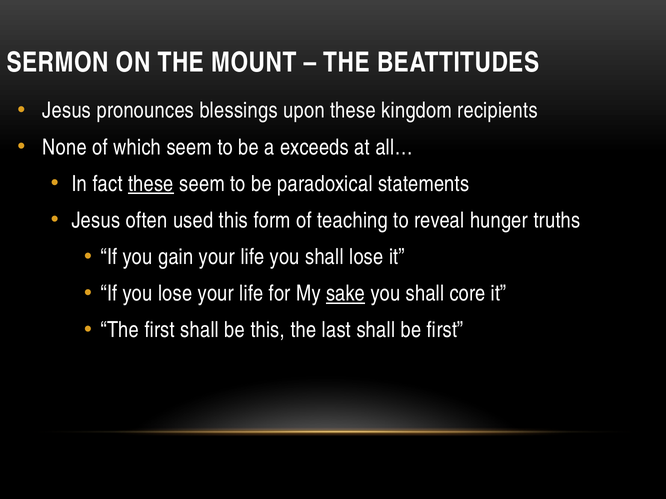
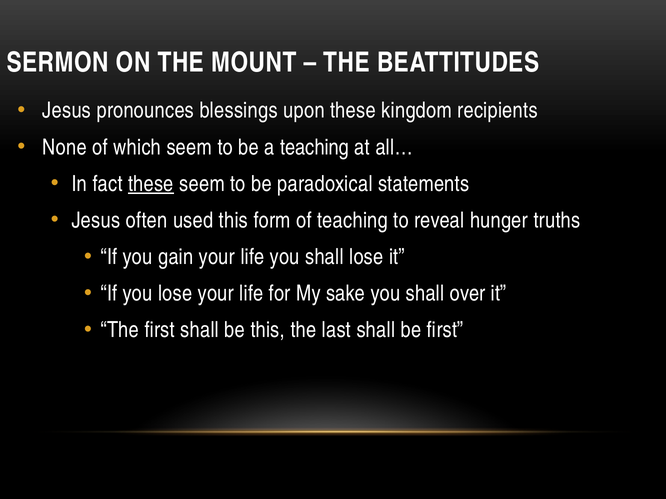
a exceeds: exceeds -> teaching (315, 147)
sake underline: present -> none (346, 294)
core: core -> over (468, 294)
